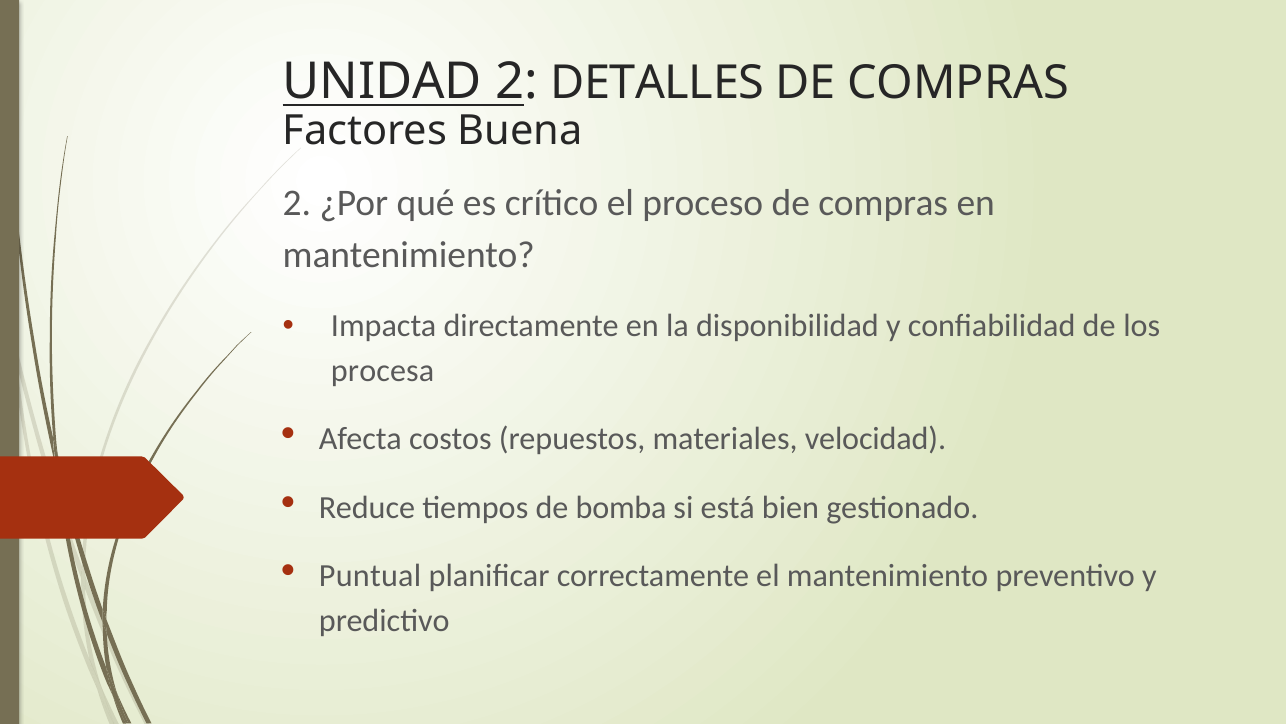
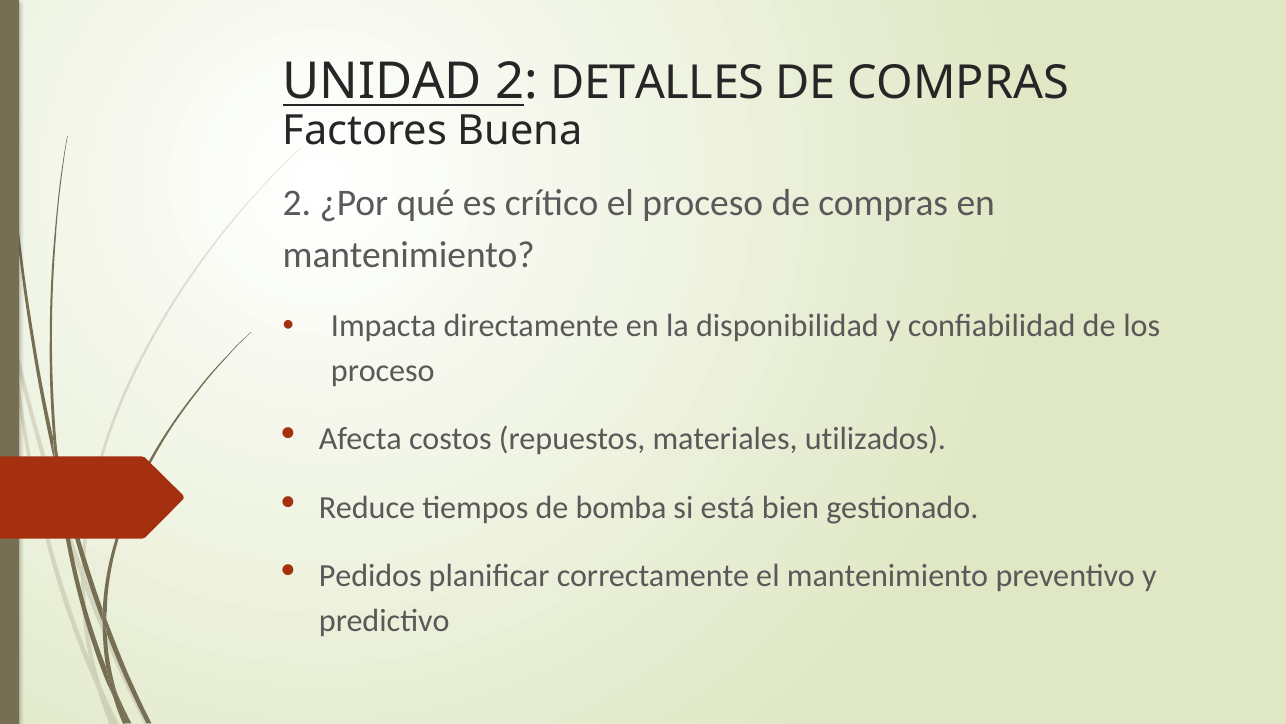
procesa: procesa -> proceso (383, 370)
velocidad: velocidad -> utilizados (875, 439)
Puntual: Puntual -> Pedidos (370, 576)
